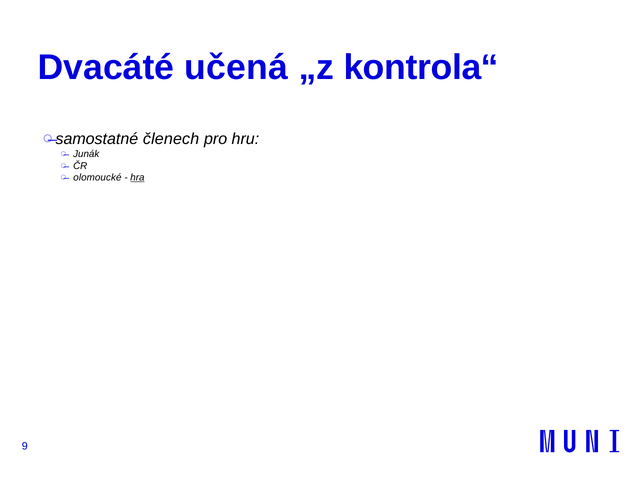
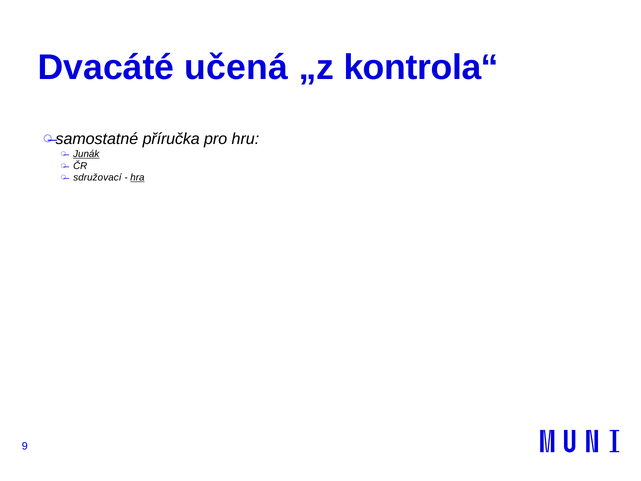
členech: členech -> příručka (171, 139)
Junák underline: none -> present (86, 154)
olomoucké: olomoucké -> sdružovací (97, 178)
